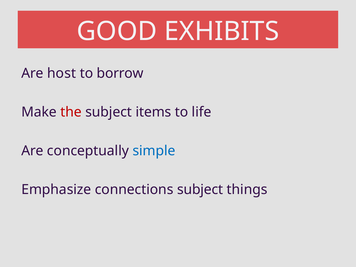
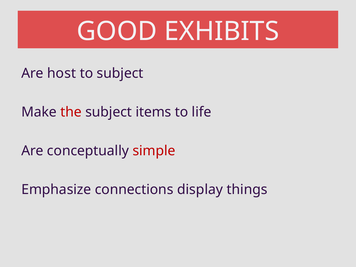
to borrow: borrow -> subject (120, 73)
simple colour: blue -> red (154, 151)
connections subject: subject -> display (200, 189)
